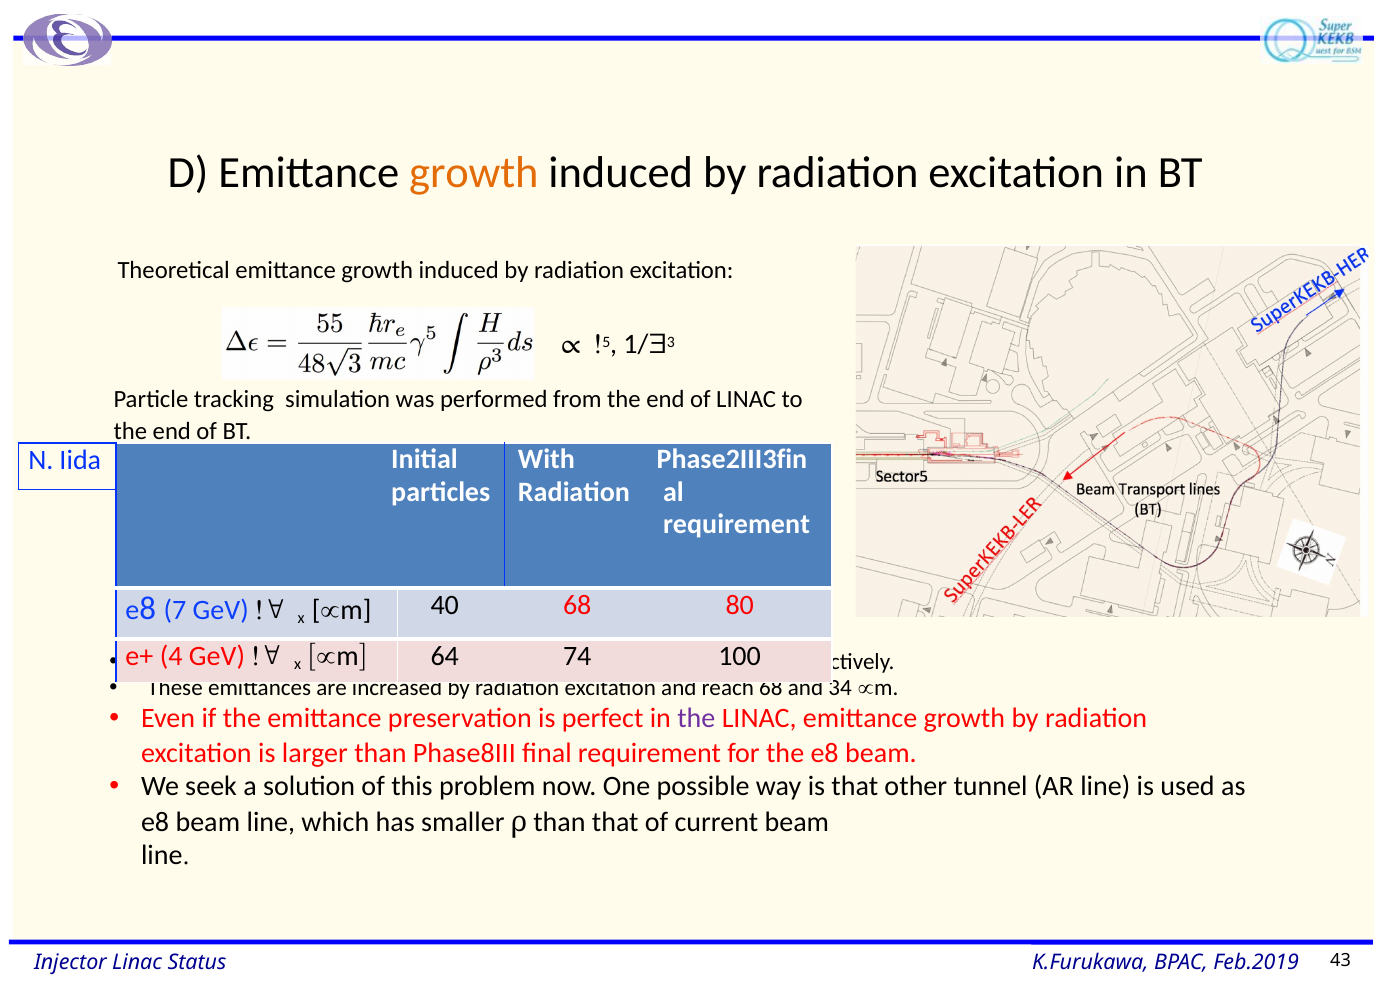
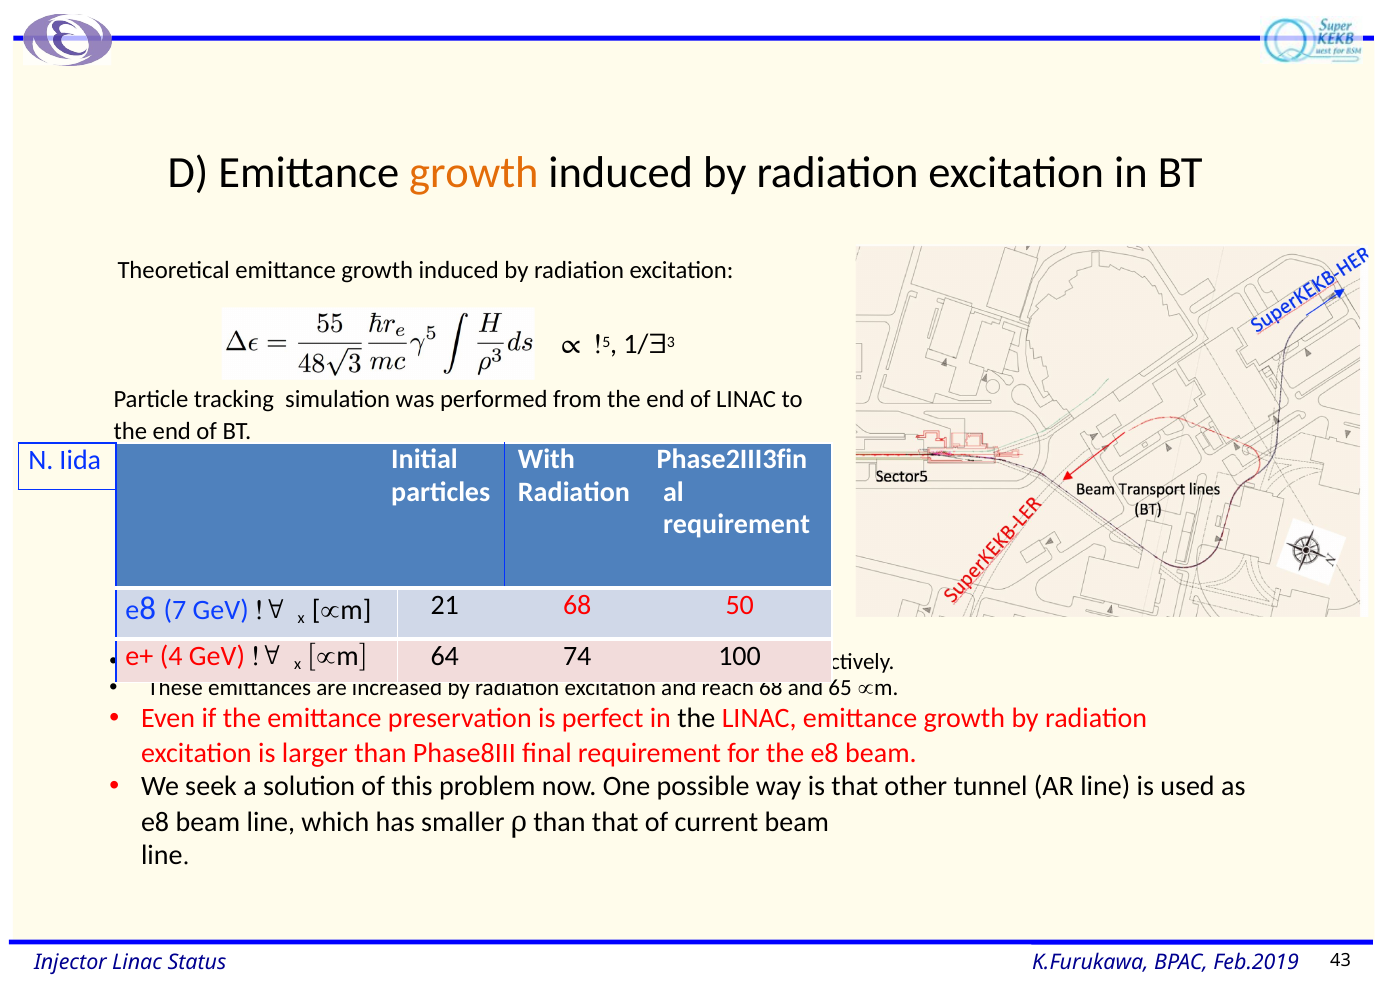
40: 40 -> 21 (445, 605)
80: 80 -> 50 (740, 605)
34: 34 -> 65 (840, 688)
the colour: purple -> black (696, 718)
